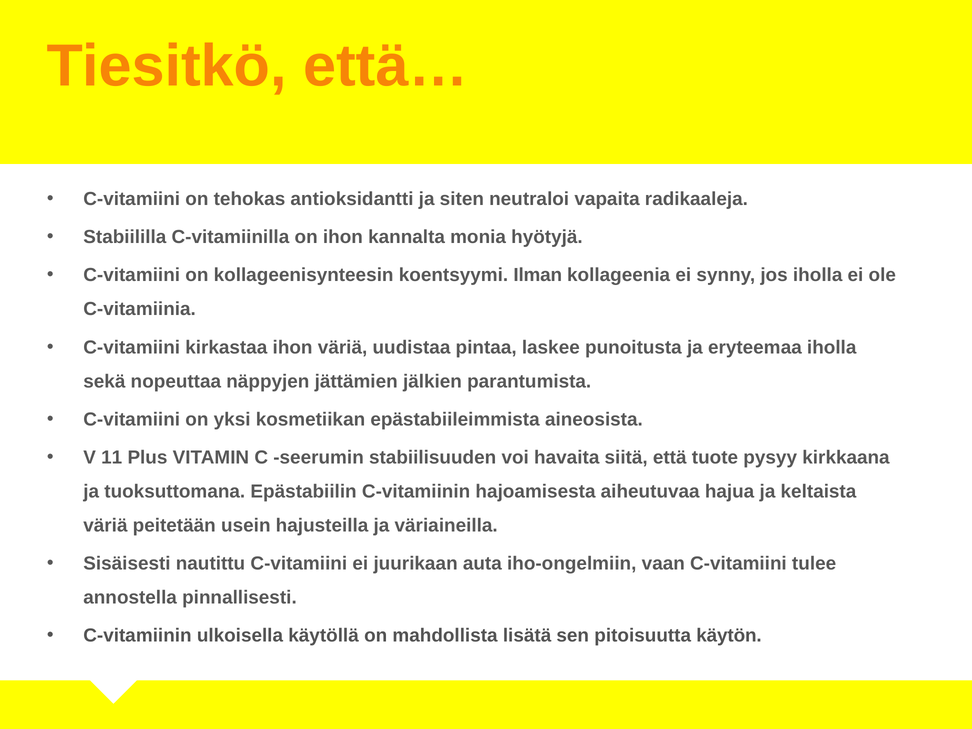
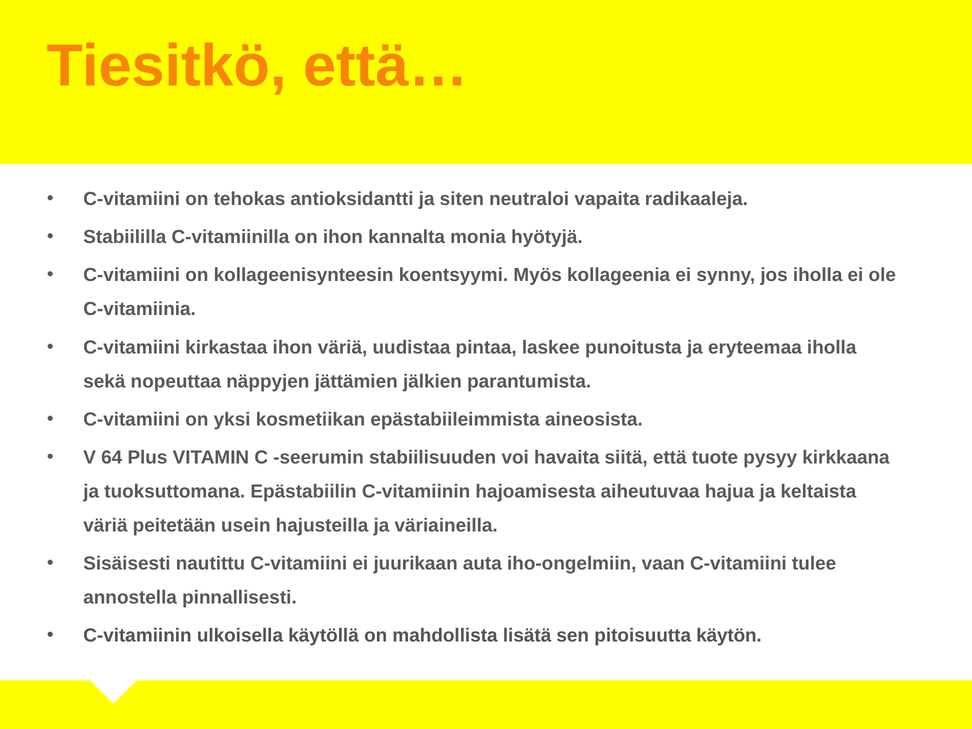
Ilman: Ilman -> Myös (538, 275)
11: 11 -> 64 (112, 457)
